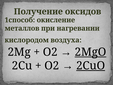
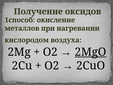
2СuО underline: present -> none (91, 65)
